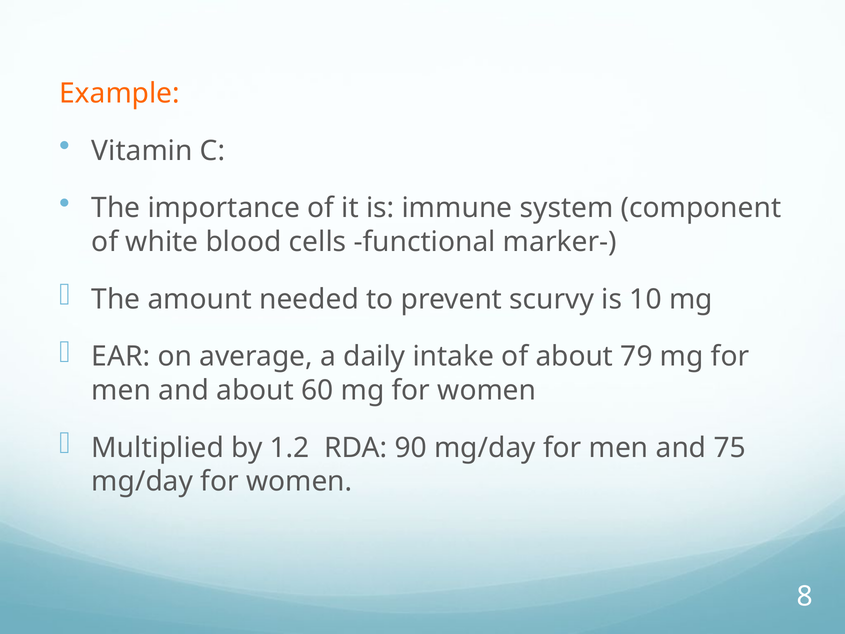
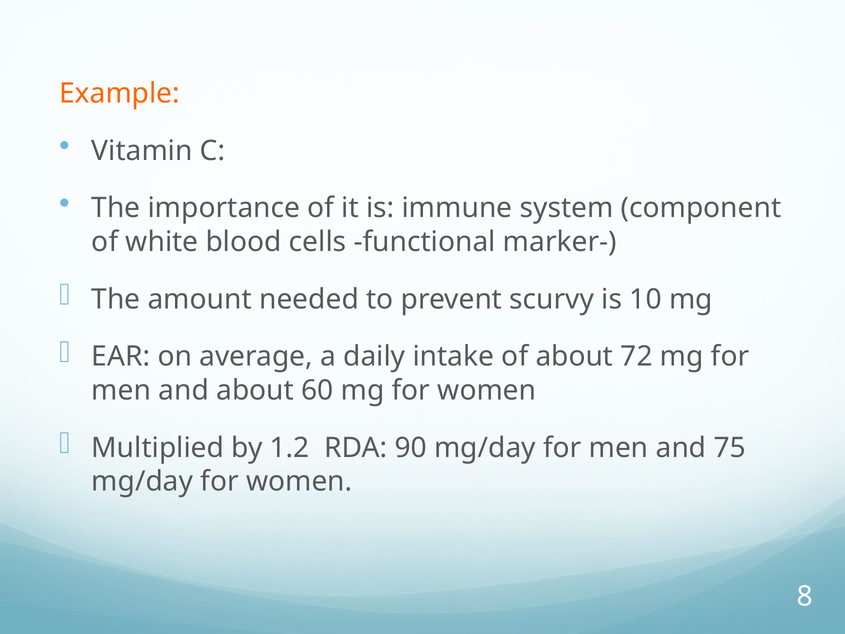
79: 79 -> 72 (637, 356)
